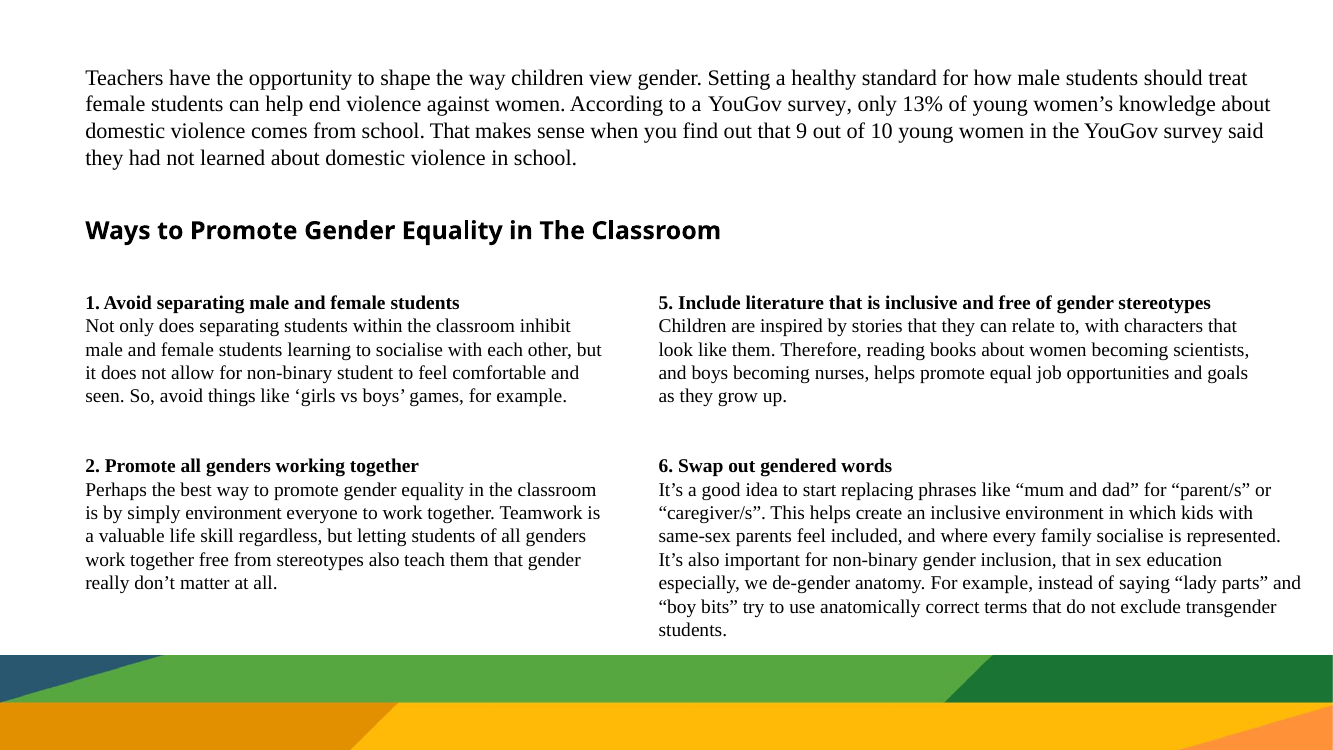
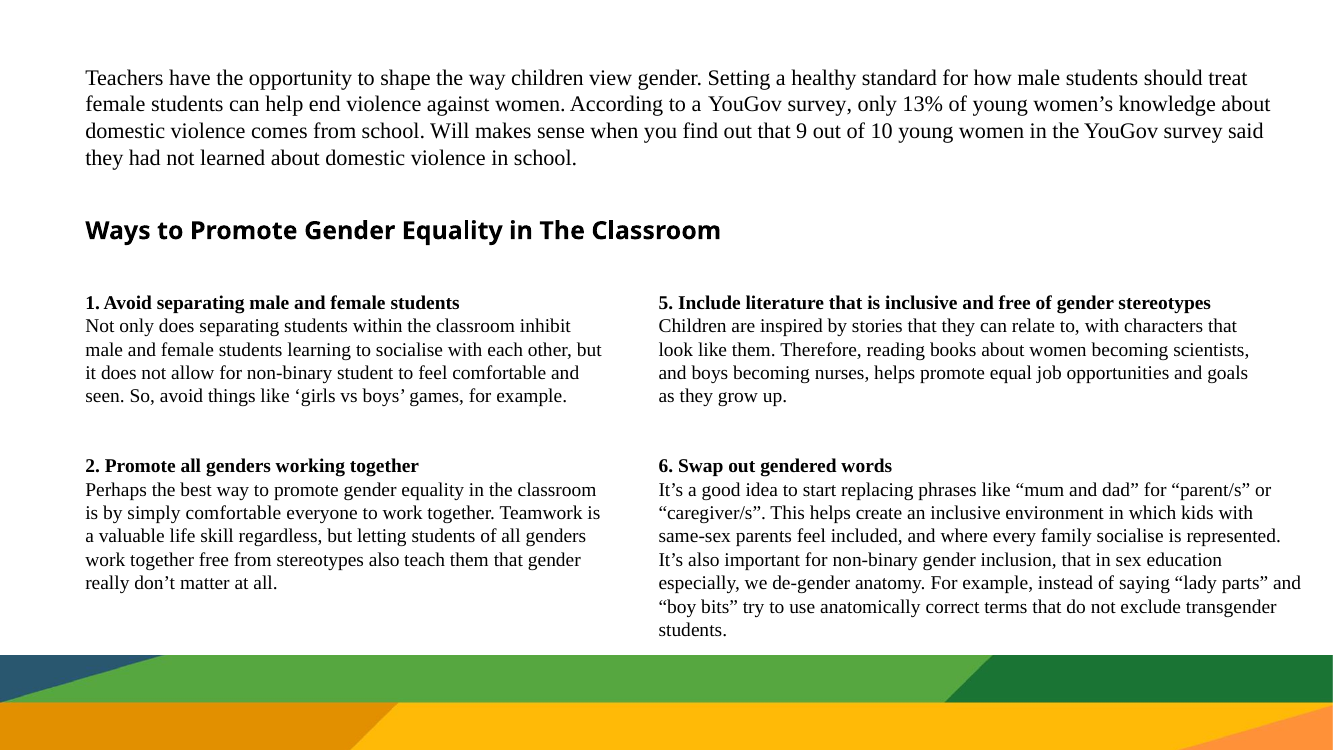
school That: That -> Will (450, 131)
simply environment: environment -> comfortable (233, 513)
